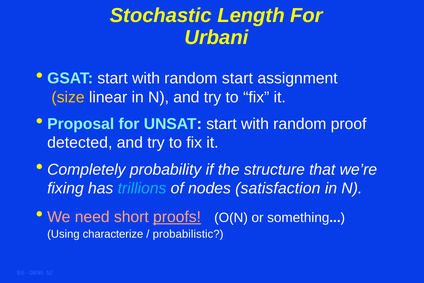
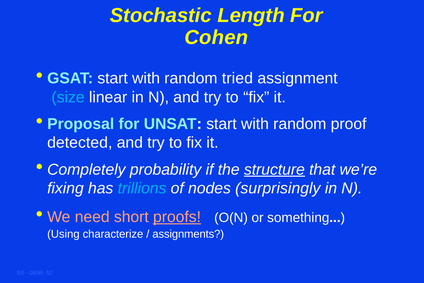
Urbani: Urbani -> Cohen (216, 37)
random start: start -> tried (237, 78)
size colour: yellow -> light blue (68, 97)
structure underline: none -> present (274, 169)
satisfaction: satisfaction -> surprisingly (278, 188)
probabilistic: probabilistic -> assignments (188, 234)
